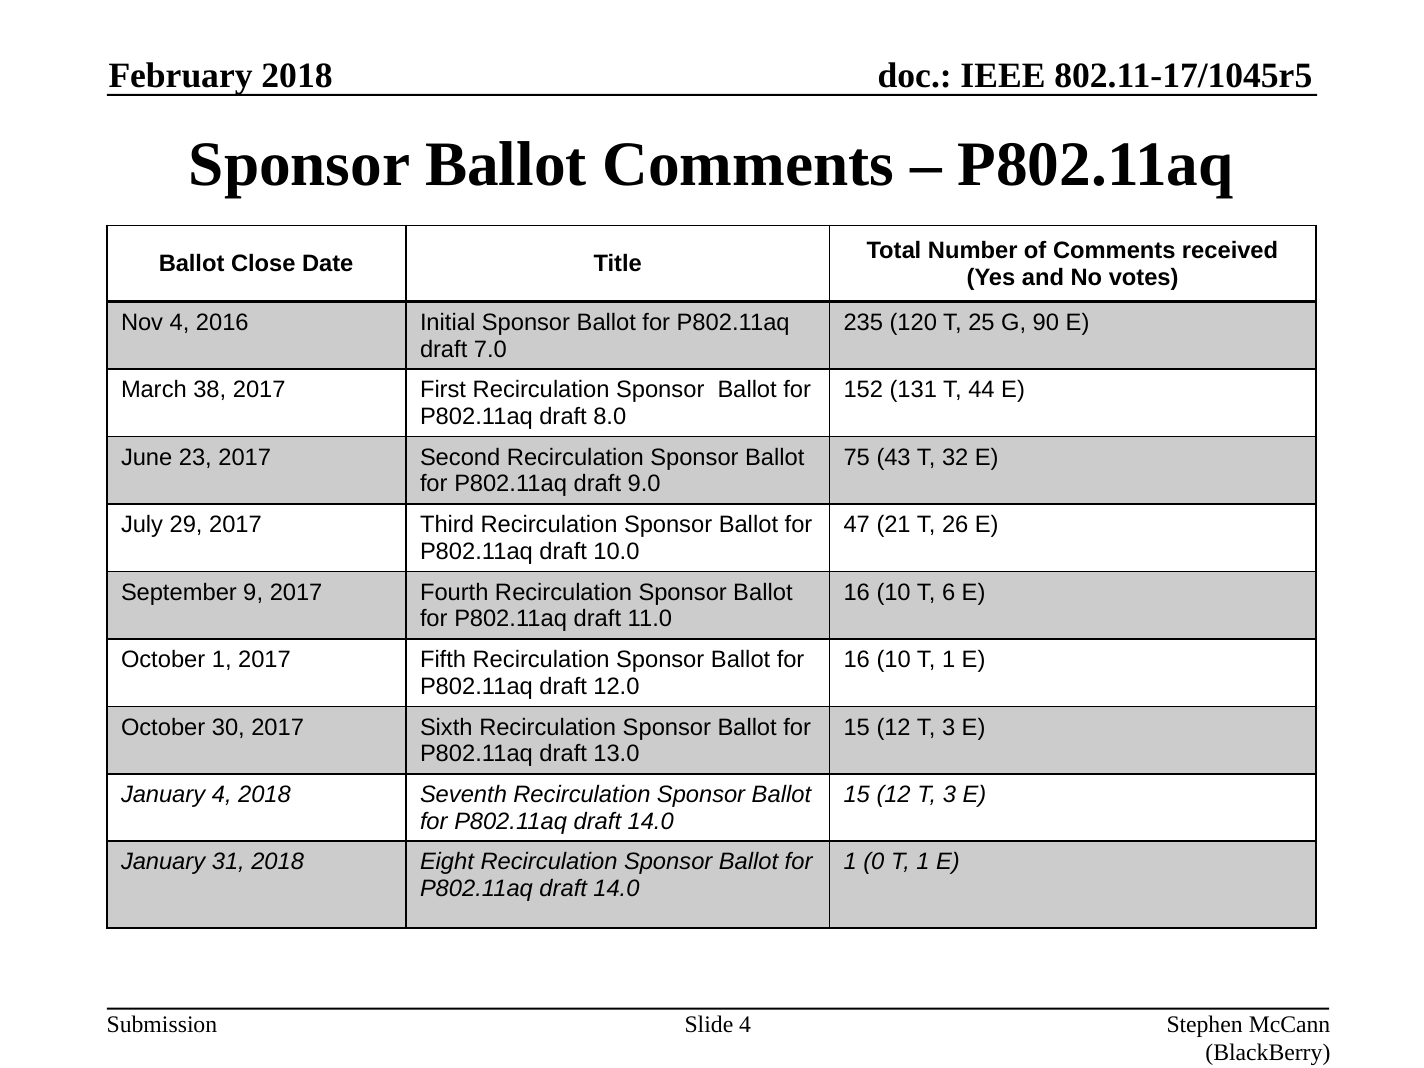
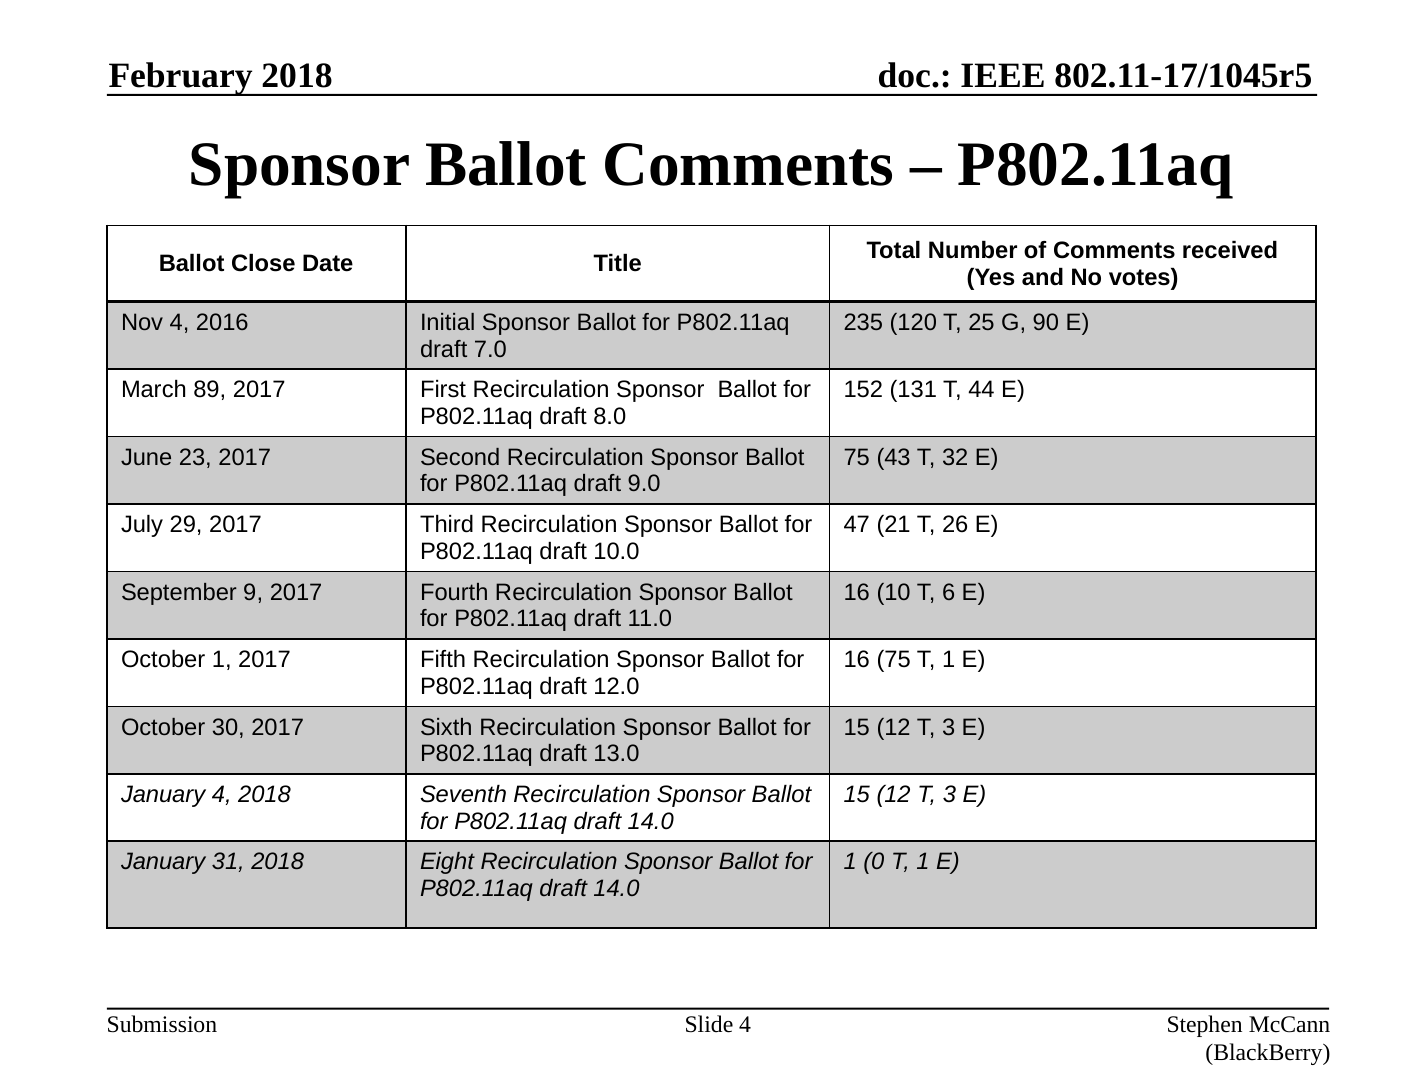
38: 38 -> 89 (210, 390)
10: 10 -> 75 (894, 660)
